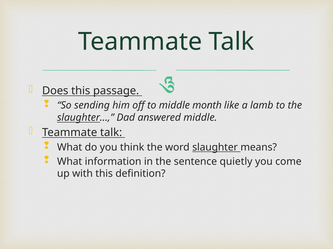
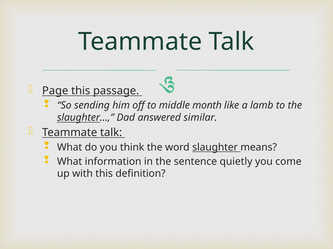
Does: Does -> Page (55, 91)
answered middle: middle -> similar (200, 118)
